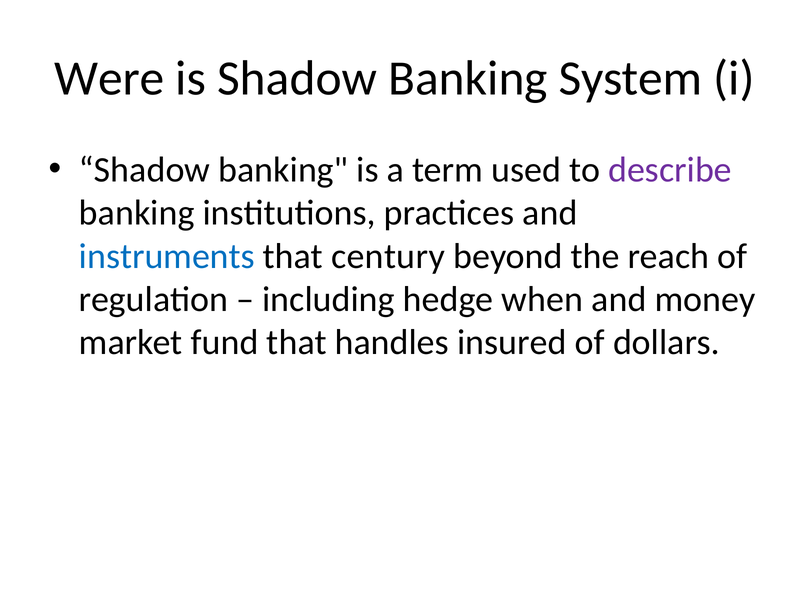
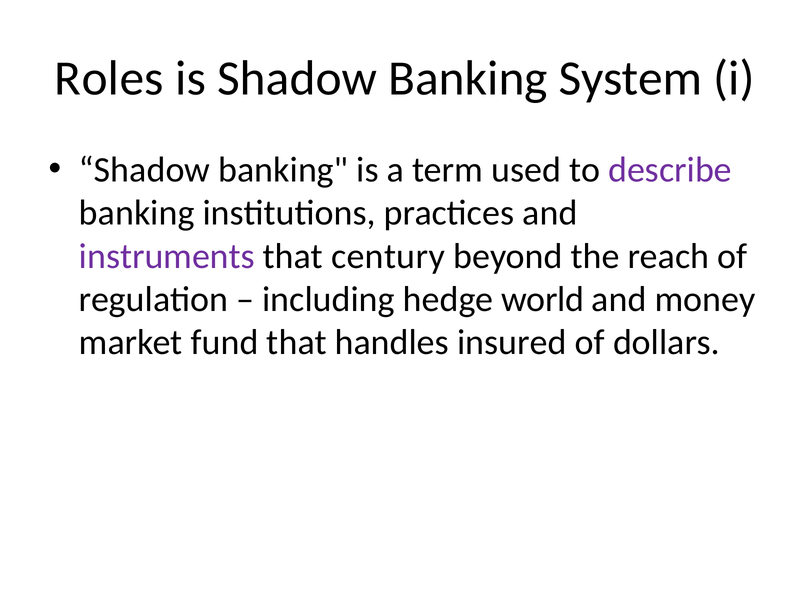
Were: Were -> Roles (109, 78)
instruments colour: blue -> purple (167, 256)
when: when -> world (543, 300)
